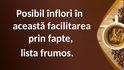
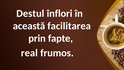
Posibil: Posibil -> Destul (30, 13)
lista: lista -> real (29, 53)
